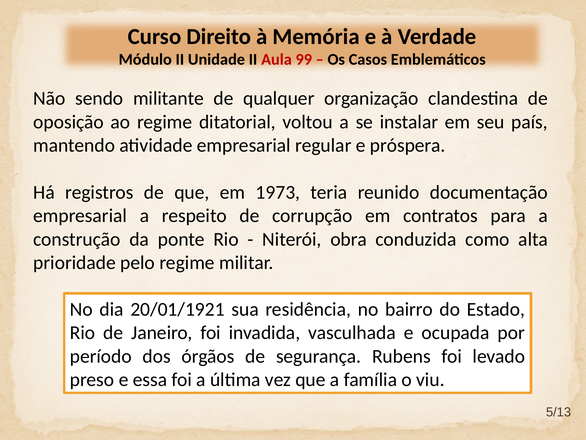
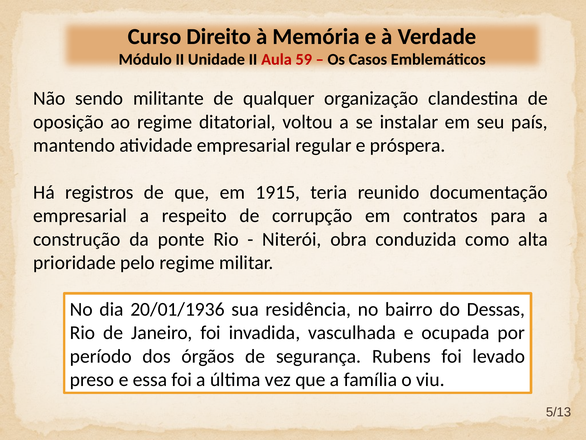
99: 99 -> 59 (304, 59)
1973: 1973 -> 1915 (278, 192)
20/01/1921: 20/01/1921 -> 20/01/1936 (178, 309)
Estado: Estado -> Dessas (496, 309)
